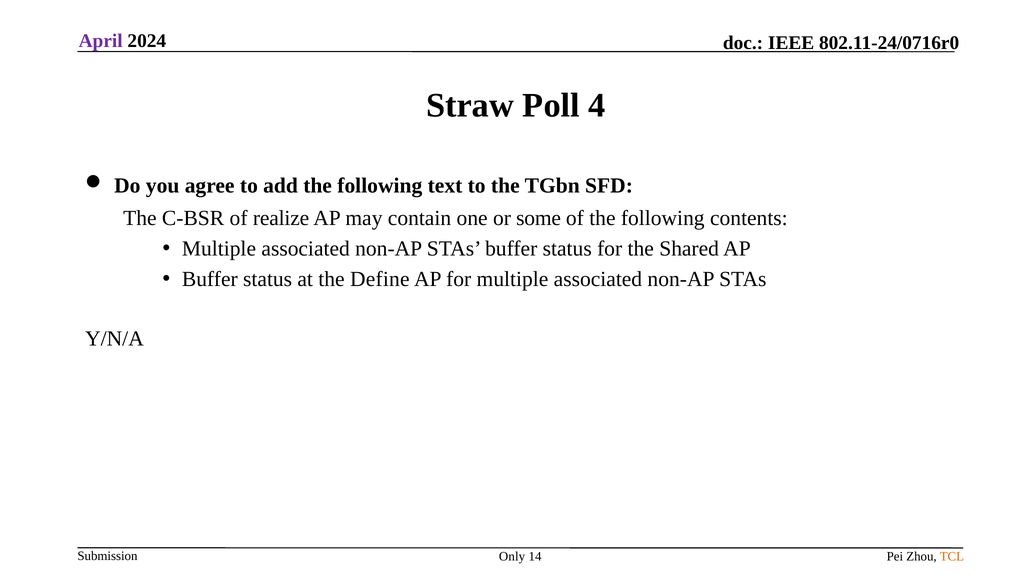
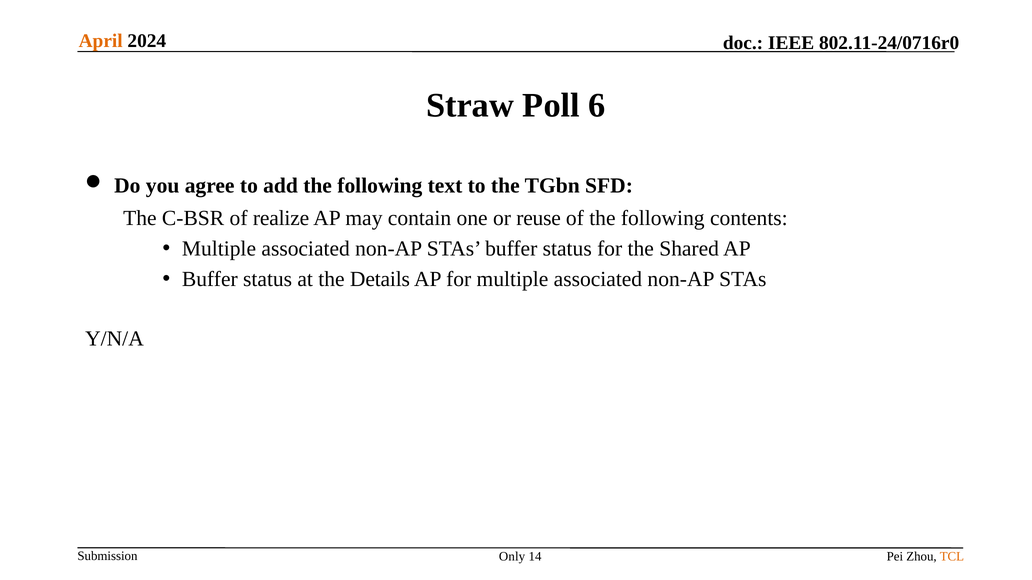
April colour: purple -> orange (101, 41)
4: 4 -> 6 (597, 106)
some: some -> reuse (539, 218)
Define: Define -> Details (380, 280)
